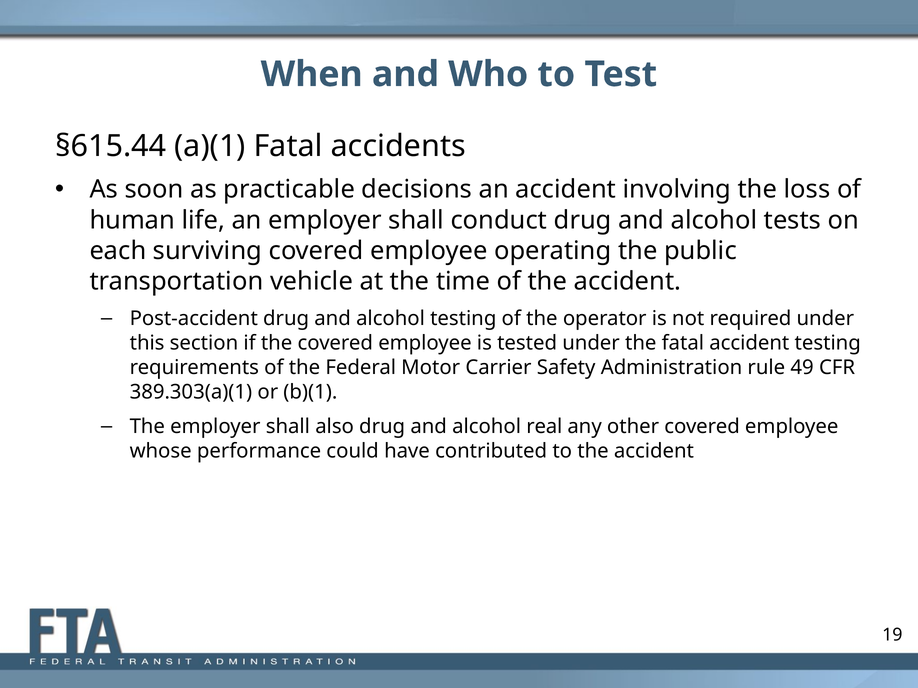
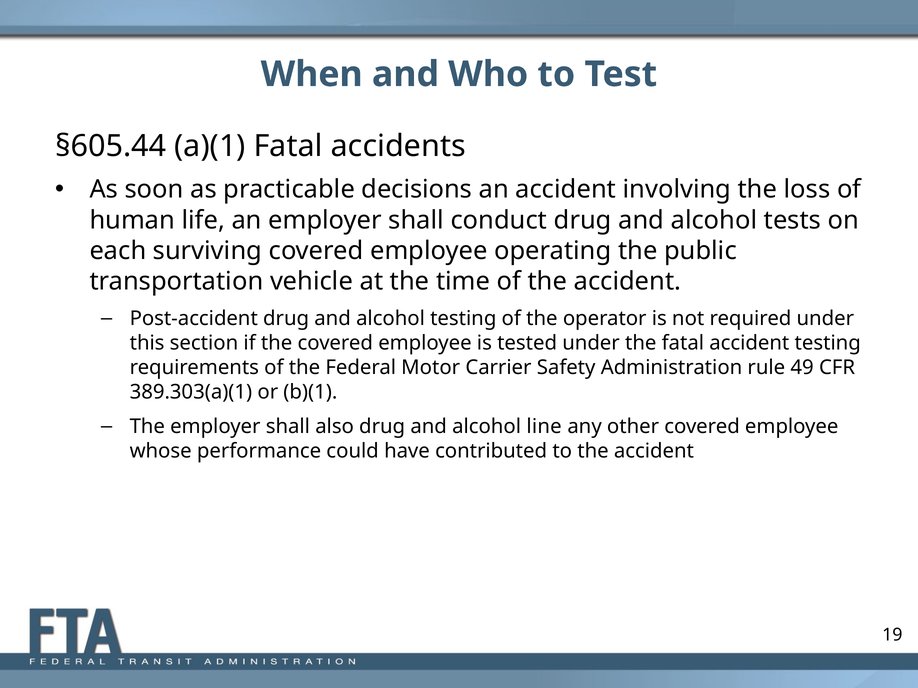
§615.44: §615.44 -> §605.44 (111, 146)
real: real -> line (544, 427)
